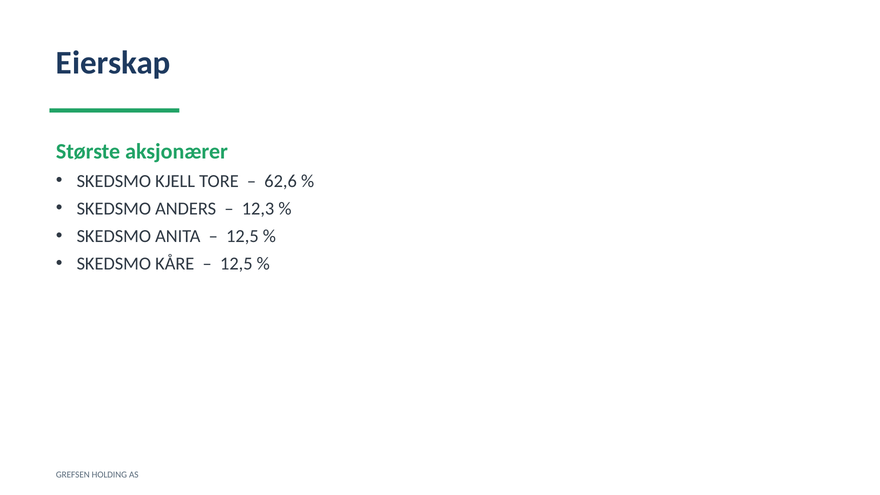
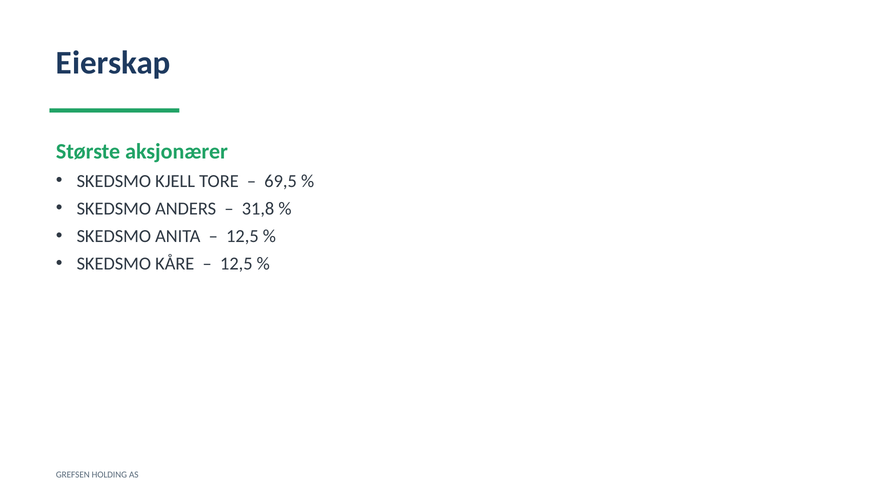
62,6: 62,6 -> 69,5 (281, 181)
12,3: 12,3 -> 31,8 (258, 208)
